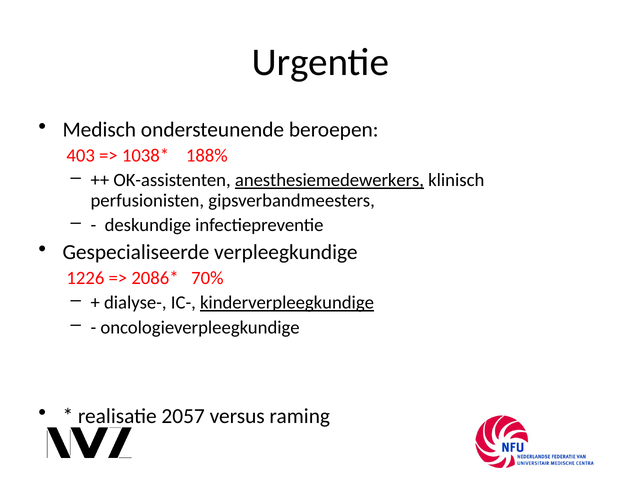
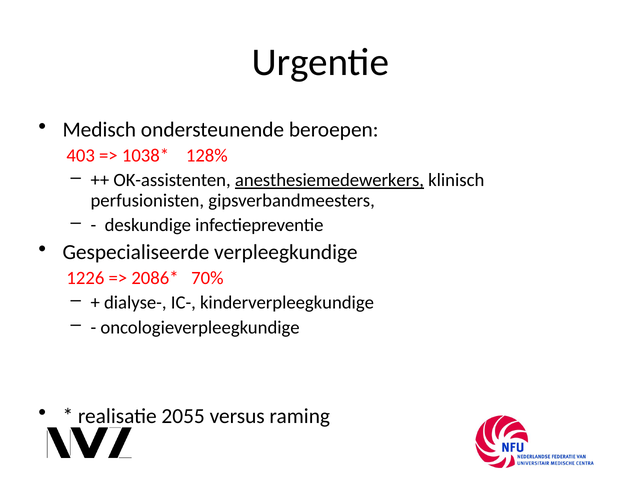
188%: 188% -> 128% (207, 155)
kinderverpleegkundige underline: present -> none (287, 303)
2057: 2057 -> 2055 (183, 416)
